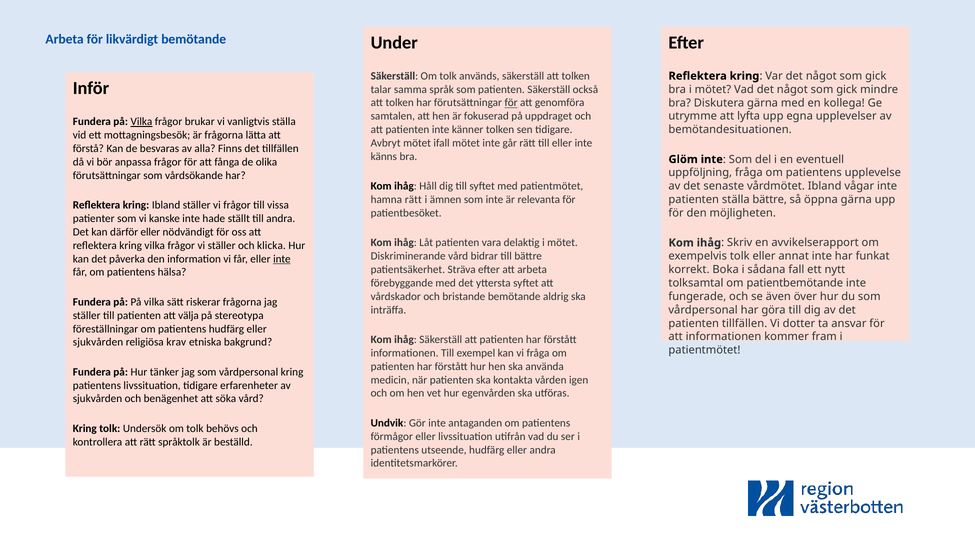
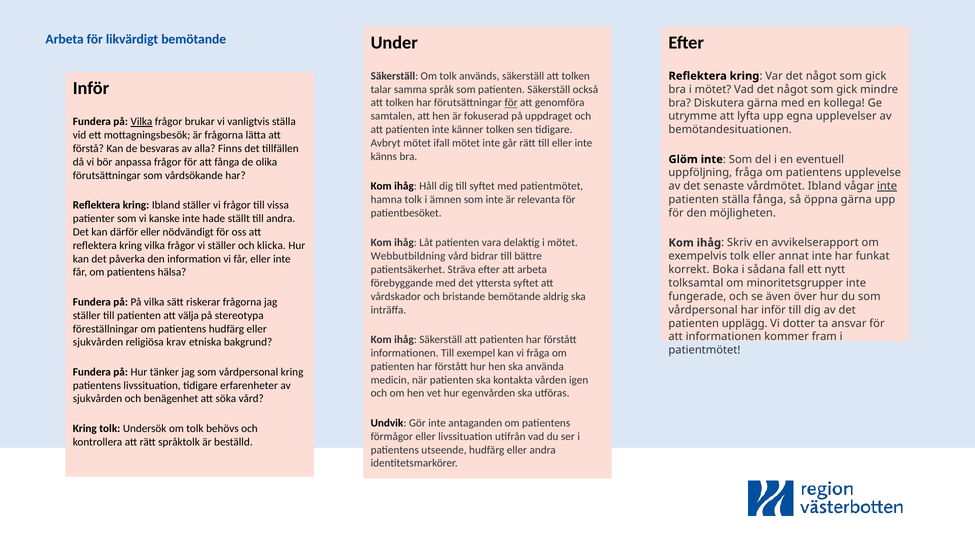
inte underline: none -> present (887, 186)
hamna rätt: rätt -> tolk (413, 199)
ställa bättre: bättre -> fånga (770, 199)
Diskriminerande: Diskriminerande -> Webbutbildning (408, 256)
inte underline: present -> none (282, 259)
patientbemötande: patientbemötande -> minoritetsgrupper (795, 283)
har göra: göra -> inför (774, 310)
patienten tillfällen: tillfällen -> upplägg (745, 323)
